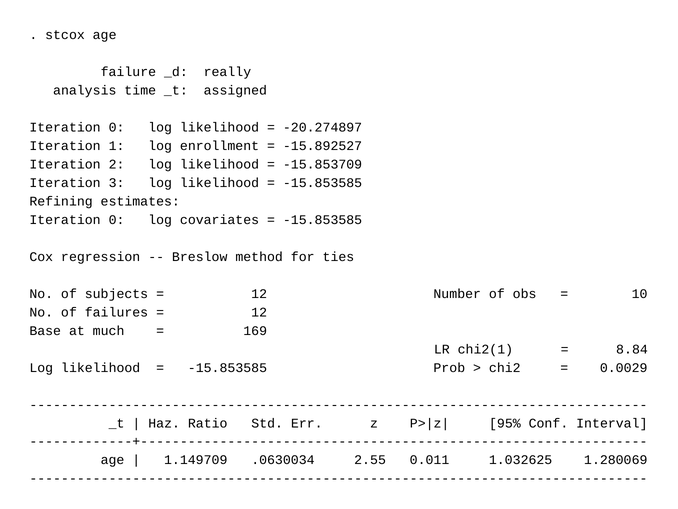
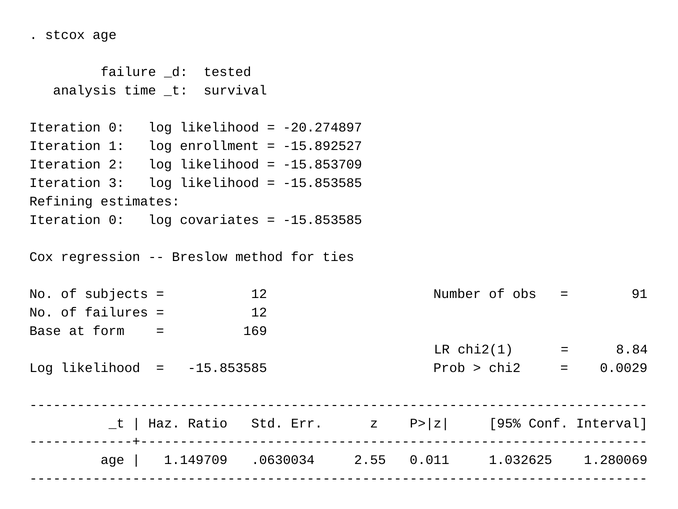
really: really -> tested (227, 72)
assigned: assigned -> survival (235, 90)
10: 10 -> 91 (640, 293)
much: much -> form (109, 330)
